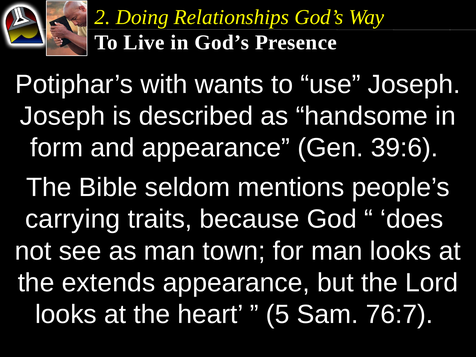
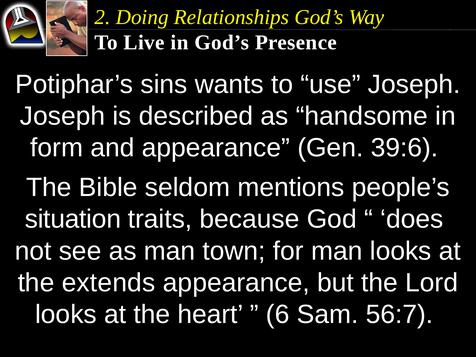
with: with -> sins (164, 84)
carrying: carrying -> situation (73, 219)
5: 5 -> 6 (278, 314)
76:7: 76:7 -> 56:7 (399, 314)
